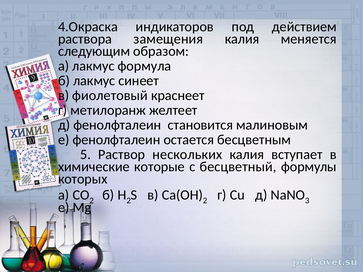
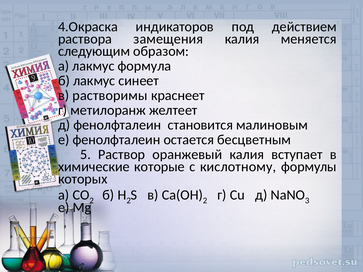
фиолетовый: фиолетовый -> растворимы (110, 96)
нескольких: нескольких -> оранжевый (187, 155)
бесцветный: бесцветный -> кислотному (238, 167)
